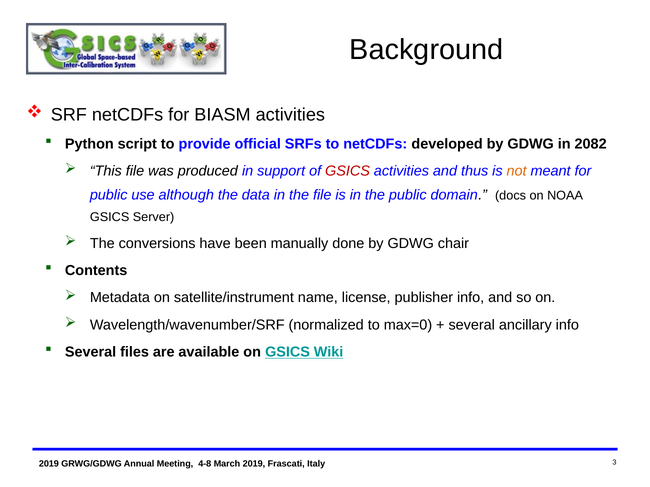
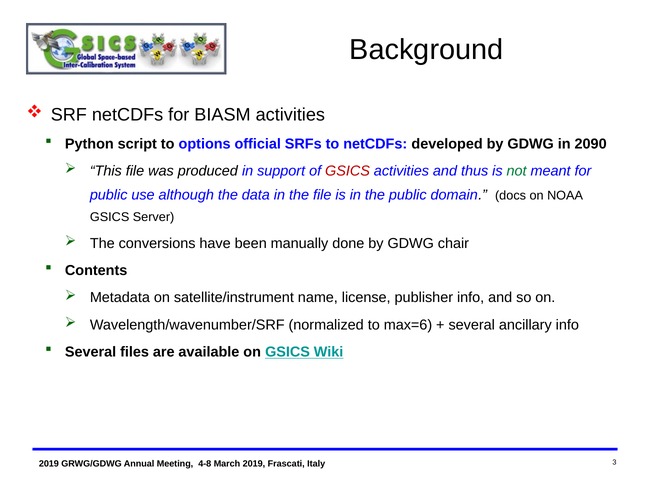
provide: provide -> options (205, 144)
2082: 2082 -> 2090 (591, 144)
not colour: orange -> green (517, 171)
max=0: max=0 -> max=6 (408, 325)
